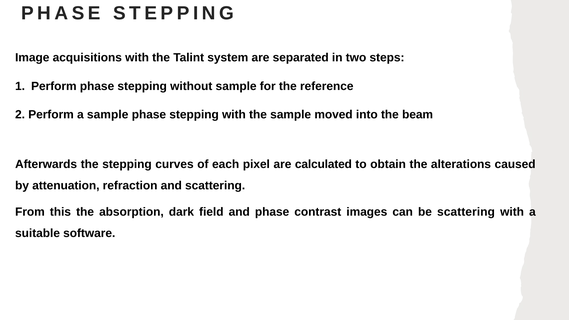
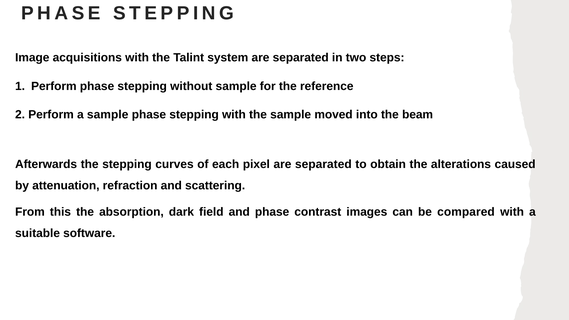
pixel are calculated: calculated -> separated (323, 164)
be scattering: scattering -> compared (466, 212)
